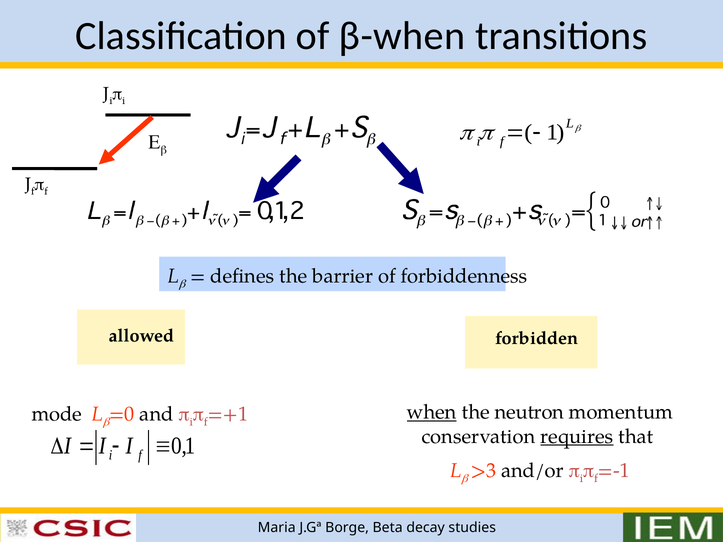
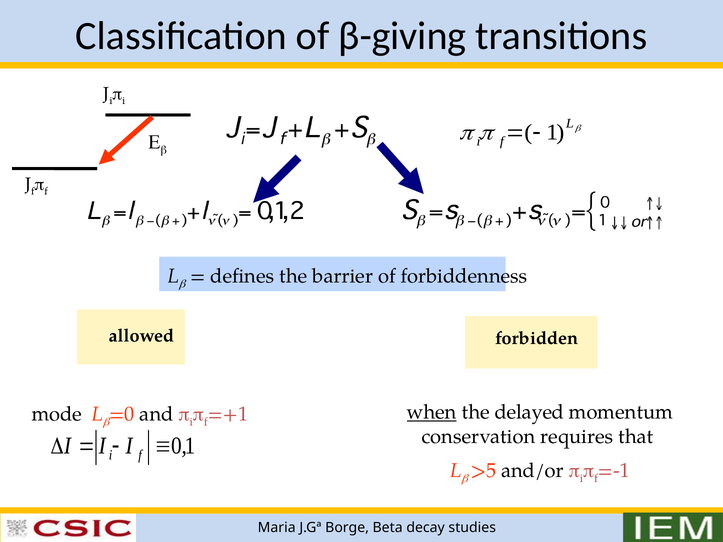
β-when: β-when -> β-giving (402, 36)
neutron: neutron -> delayed (529, 413)
requires underline: present -> none (577, 437)
>3: >3 -> >5 (483, 471)
